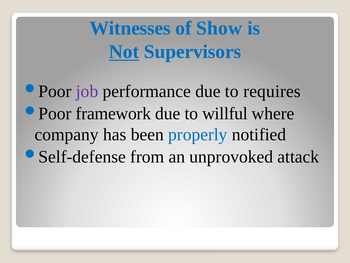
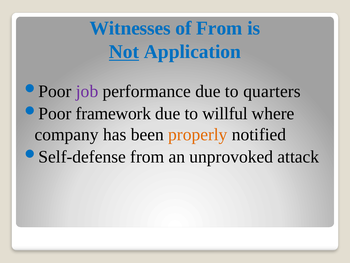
of Show: Show -> From (219, 28)
Supervisors: Supervisors -> Application (192, 52)
requires: requires -> quarters (272, 91)
properly colour: blue -> orange (198, 134)
